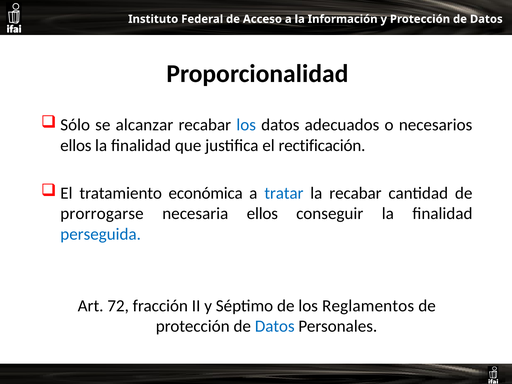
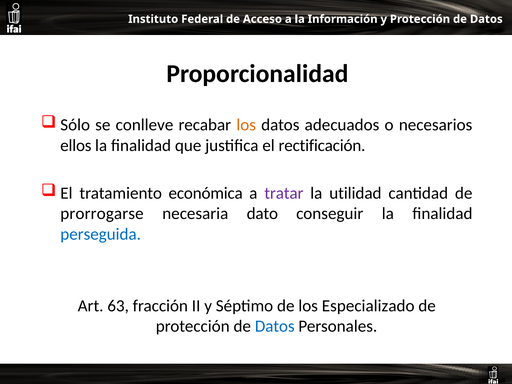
alcanzar: alcanzar -> conlleve (144, 125)
los colour: blue -> orange (246, 125)
tratar colour: blue -> purple (284, 193)
la recabar: recabar -> utilidad (355, 193)
necesaria ellos: ellos -> dato (262, 214)
72: 72 -> 63 (118, 306)
Reglamentos: Reglamentos -> Especializado (368, 306)
